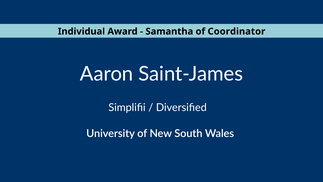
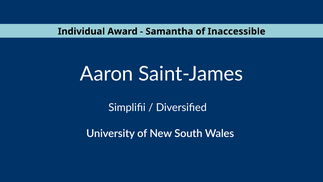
Coordinator: Coordinator -> Inaccessible (236, 31)
